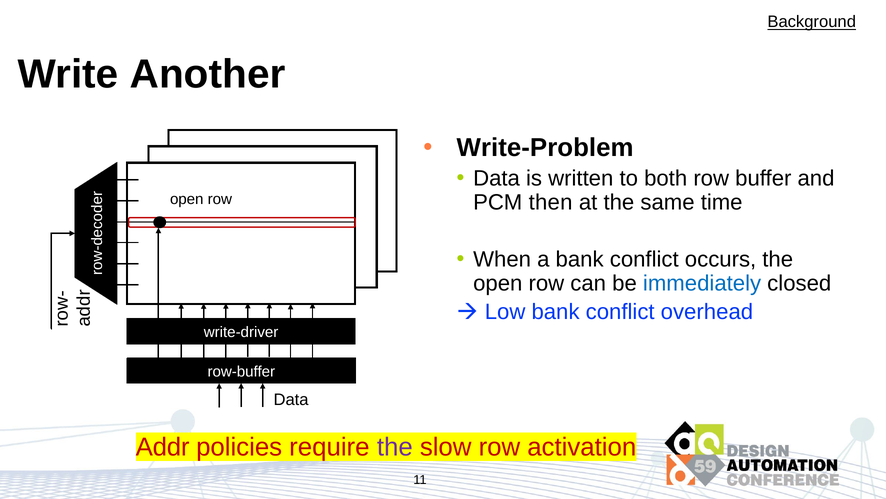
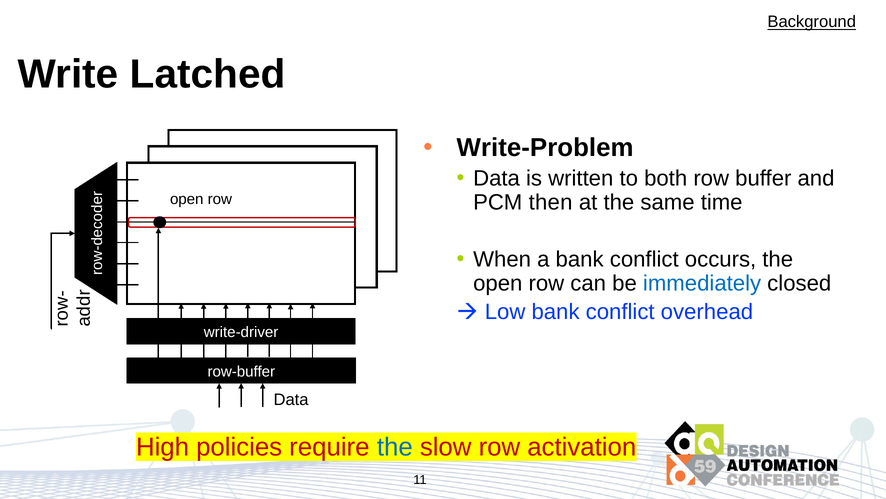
Another: Another -> Latched (208, 74)
Addr: Addr -> High (163, 447)
the colour: purple -> blue (395, 447)
